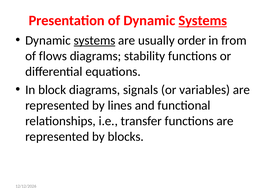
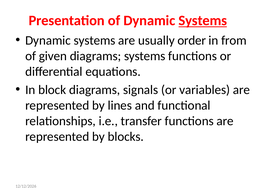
systems underline: present -> none (95, 40)
flows: flows -> given (53, 56)
diagrams stability: stability -> systems (145, 56)
